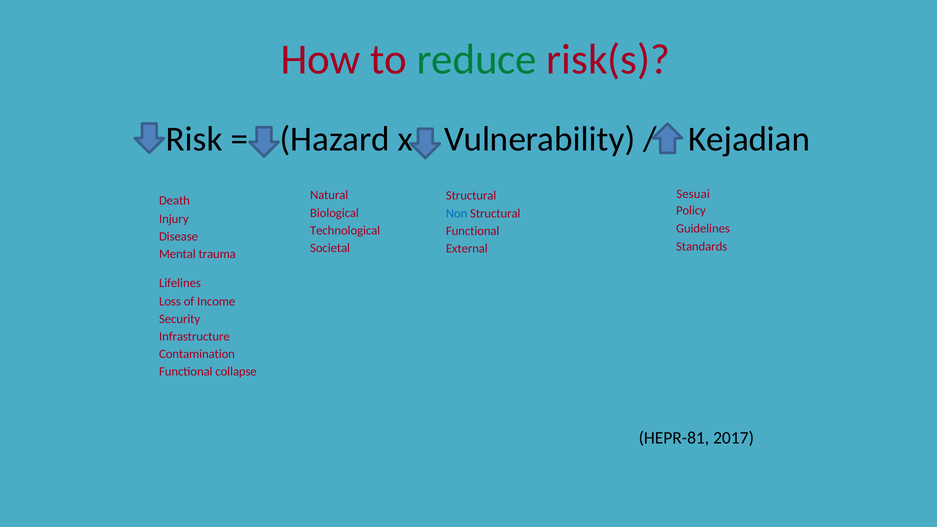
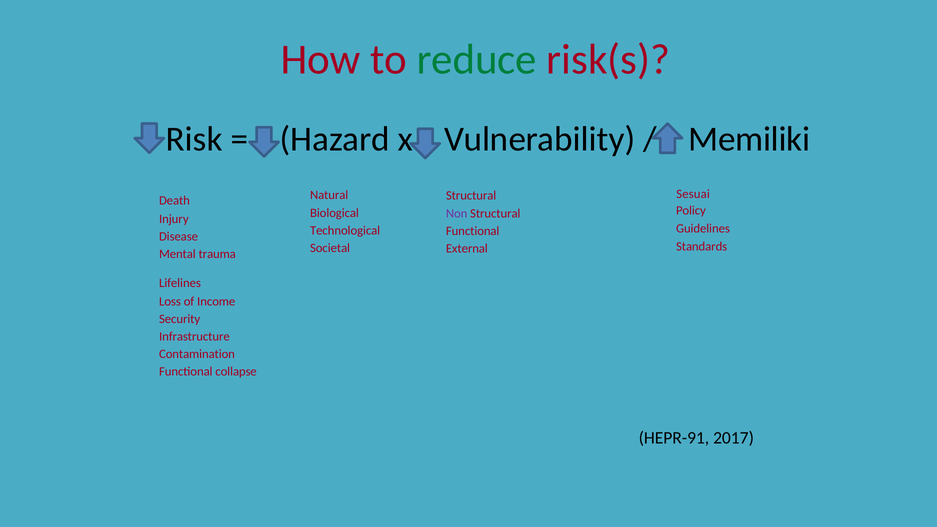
Kejadian: Kejadian -> Memiliki (749, 139)
Non colour: blue -> purple (457, 214)
HEPR-81: HEPR-81 -> HEPR-91 (674, 438)
